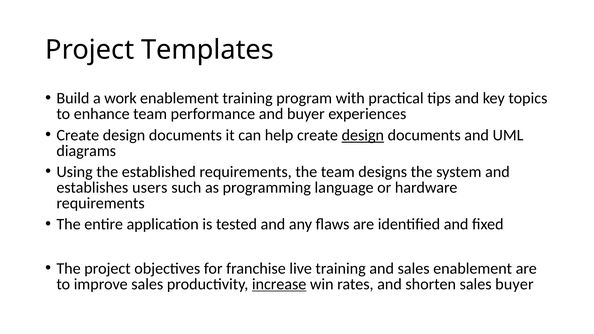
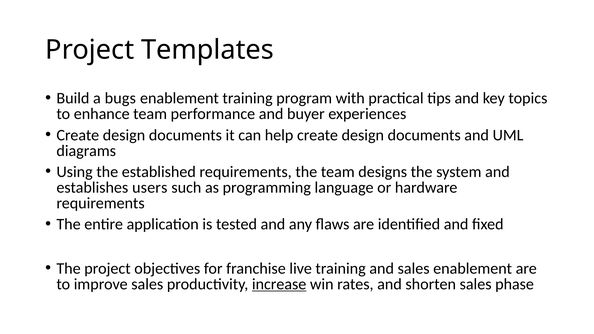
work: work -> bugs (120, 98)
design underline: present -> none (363, 135)
sales buyer: buyer -> phase (515, 284)
